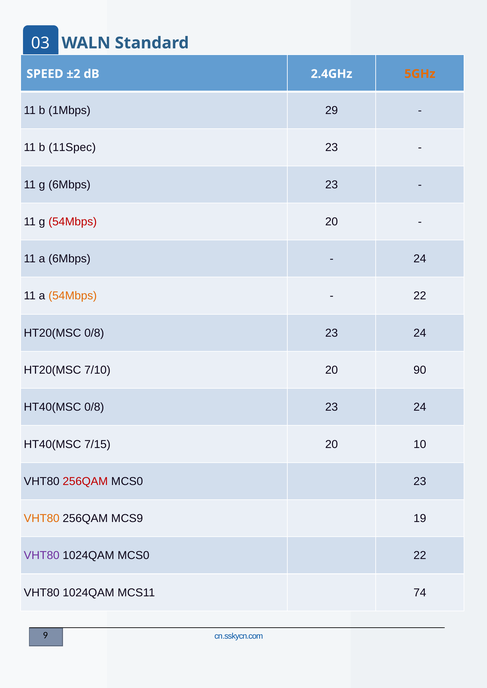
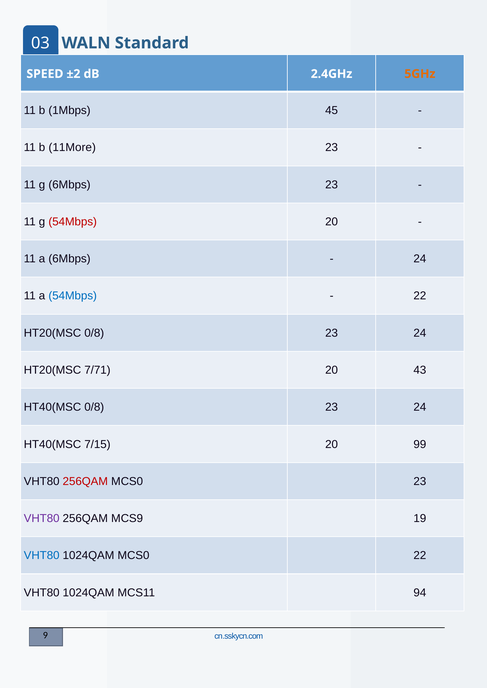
29: 29 -> 45 (332, 111)
11Spec: 11Spec -> 11More (72, 148)
54Mbps colour: orange -> blue (73, 296)
7/10: 7/10 -> 7/71 (97, 371)
90: 90 -> 43 (420, 371)
10: 10 -> 99 (420, 445)
VHT80 colour: orange -> purple (42, 519)
VHT80 colour: purple -> blue (42, 556)
74: 74 -> 94 (420, 593)
